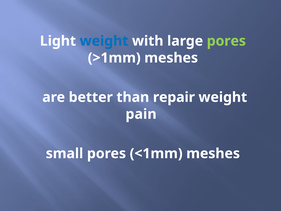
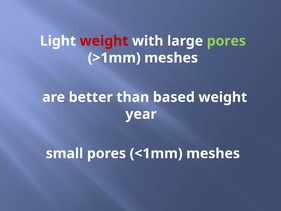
weight colour: blue -> red (104, 41)
repair: repair -> based (174, 97)
pain: pain -> year (141, 114)
